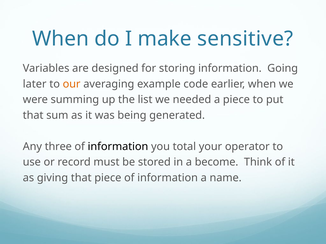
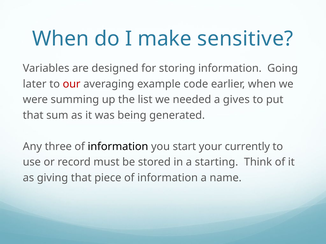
our colour: orange -> red (72, 84)
a piece: piece -> gives (236, 100)
total: total -> start (184, 147)
operator: operator -> currently (247, 147)
become: become -> starting (217, 162)
